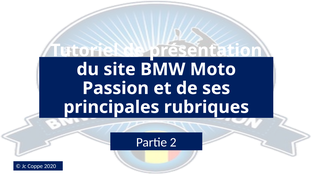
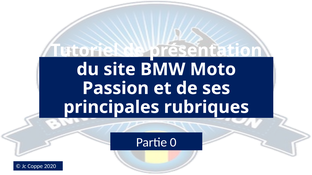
2: 2 -> 0 (173, 143)
